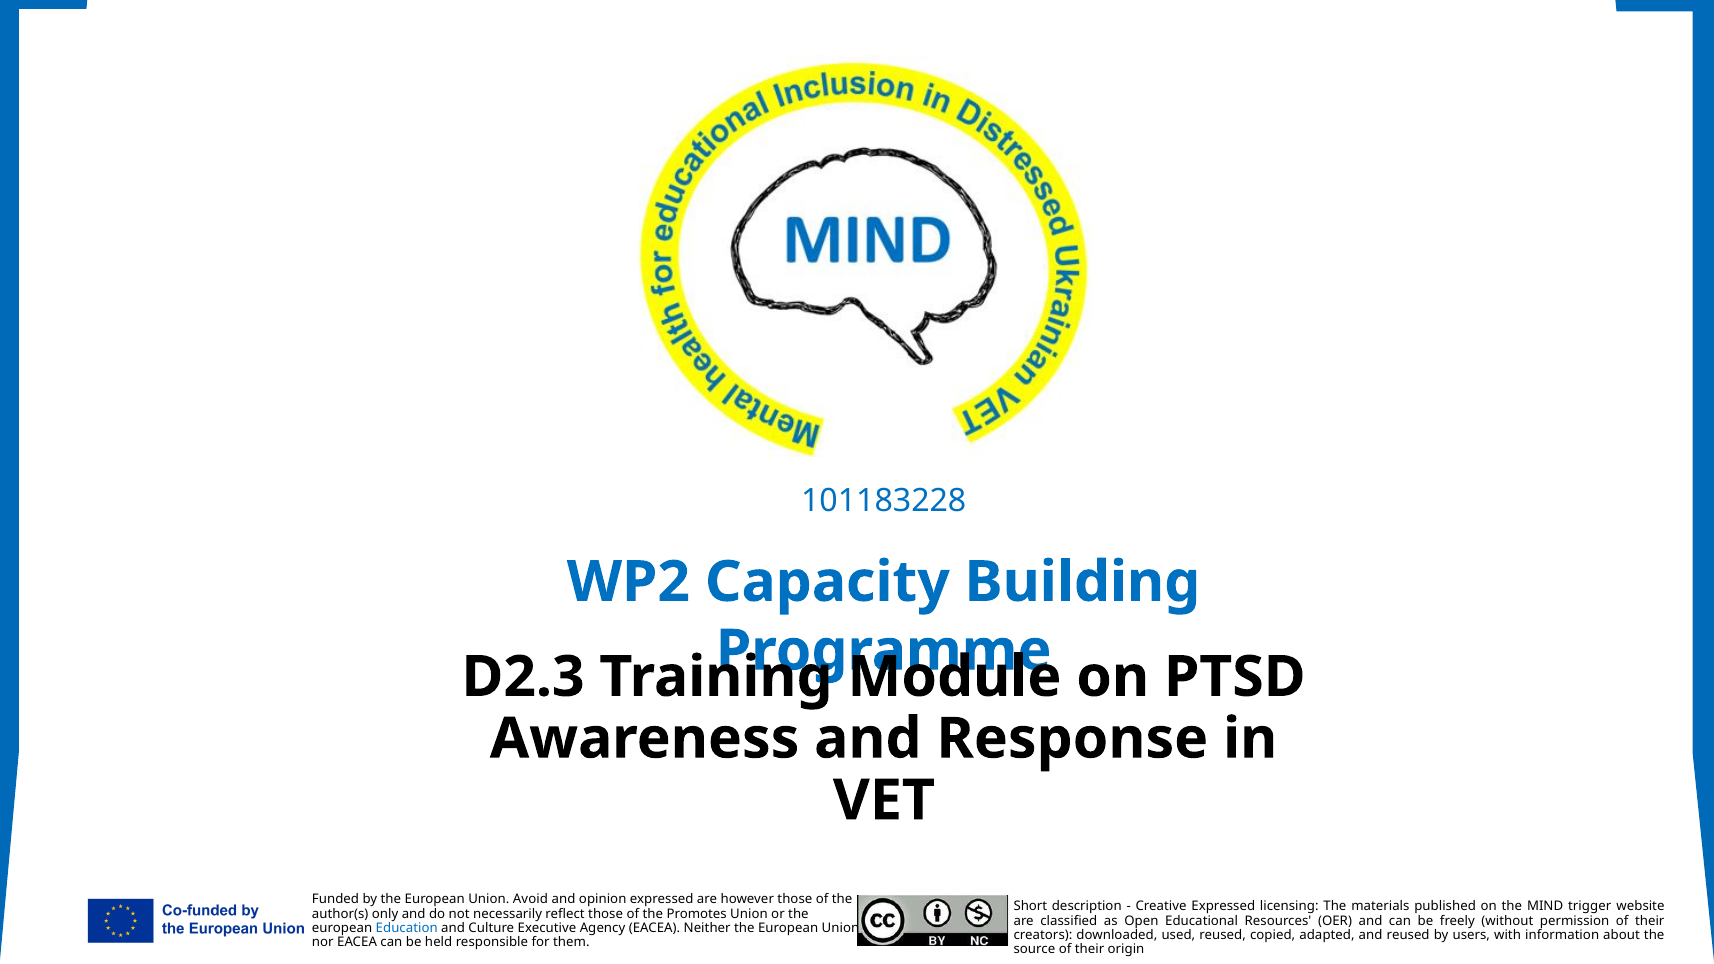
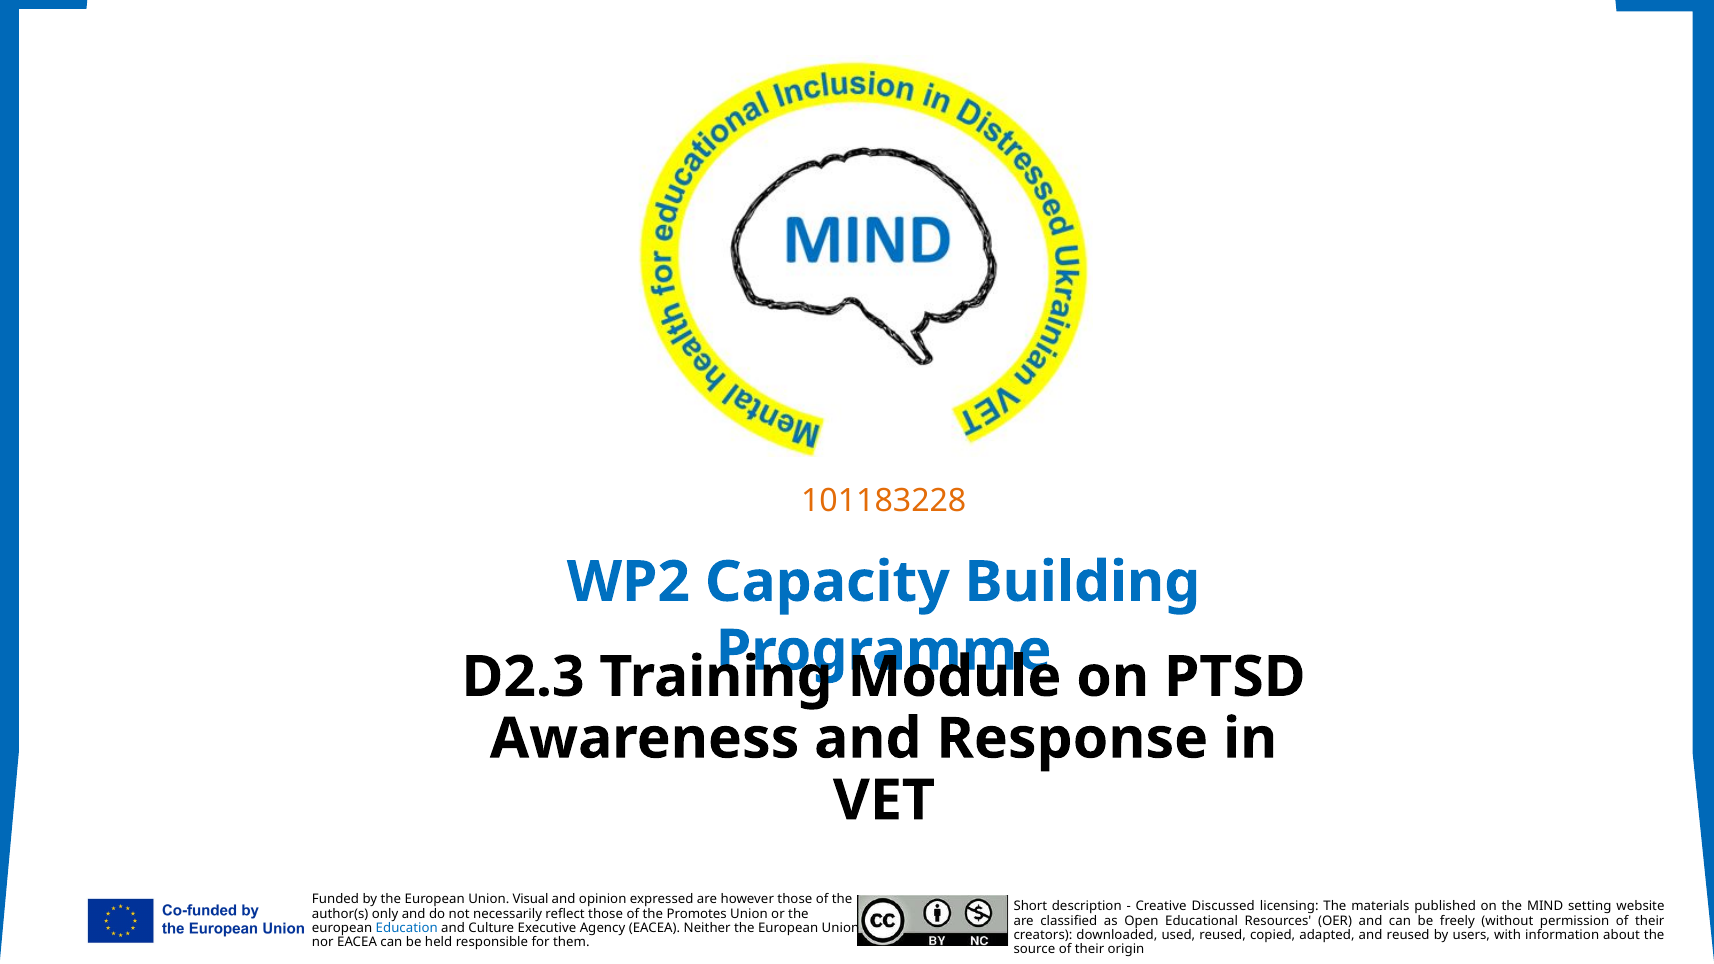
101183228 colour: blue -> orange (884, 501)
Avoid: Avoid -> Visual (531, 900)
Creative Expressed: Expressed -> Discussed (1223, 907)
trigger: trigger -> setting (1590, 907)
